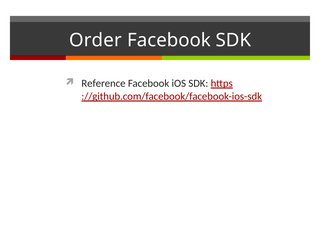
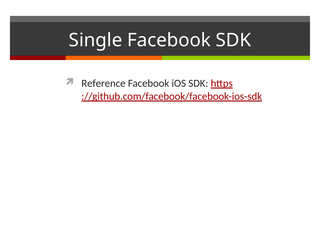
Order: Order -> Single (96, 40)
